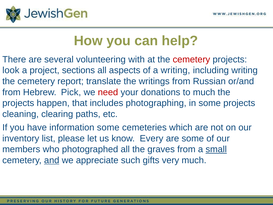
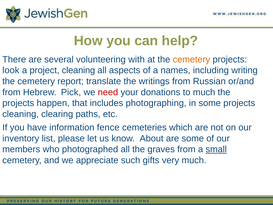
cemetery colour: red -> orange (191, 59)
project sections: sections -> cleaning (78, 70)
a writing: writing -> names (175, 70)
information some: some -> fence (108, 127)
Every: Every -> About (152, 138)
and underline: present -> none (52, 160)
